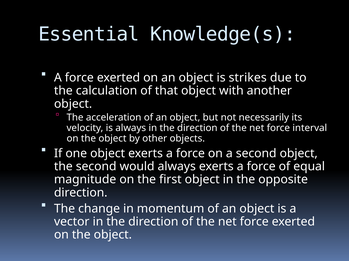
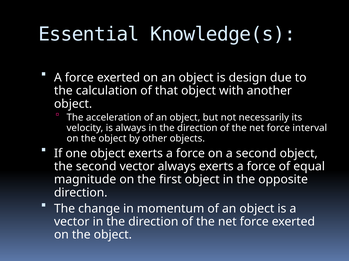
strikes: strikes -> design (248, 78)
second would: would -> vector (137, 167)
